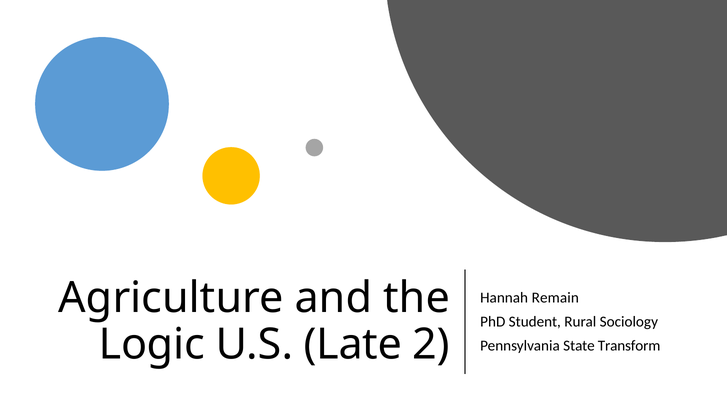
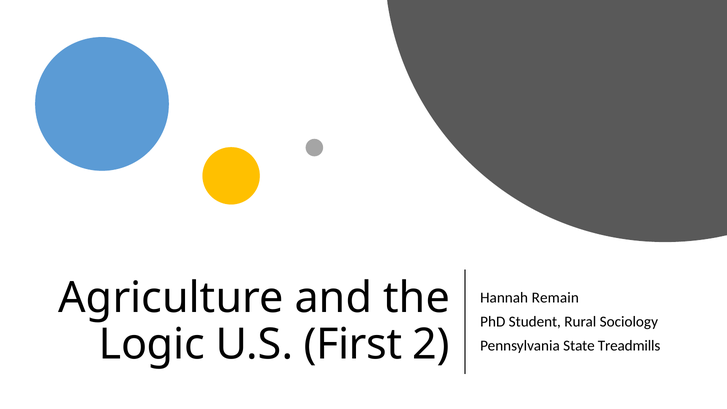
Late: Late -> First (353, 345)
Transform: Transform -> Treadmills (629, 346)
